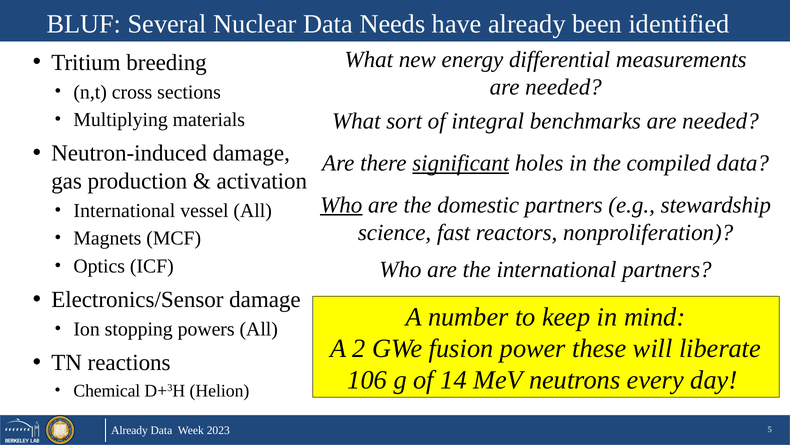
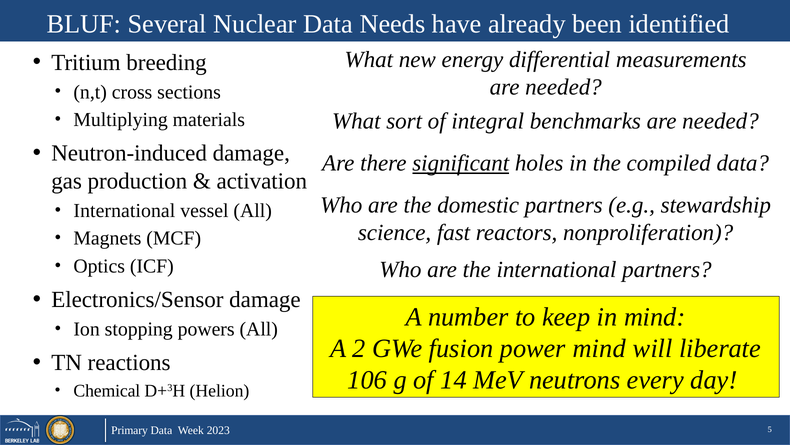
Who underline: present -> none (341, 205)
power these: these -> mind (599, 348)
Already: Already -> Primary (129, 430)
